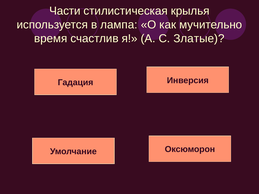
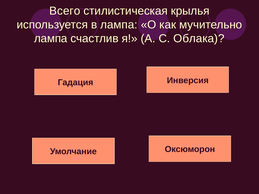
Части: Части -> Всего (65, 11)
время: время -> лампа (51, 39)
Златые: Златые -> Облака (199, 39)
